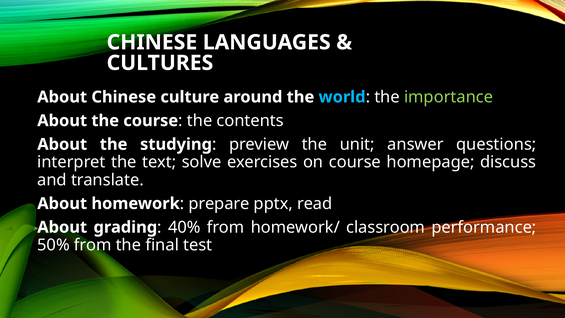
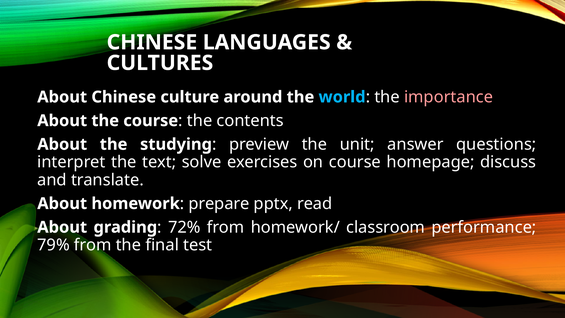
importance colour: light green -> pink (449, 97)
40%: 40% -> 72% (184, 227)
50%: 50% -> 79% (53, 245)
